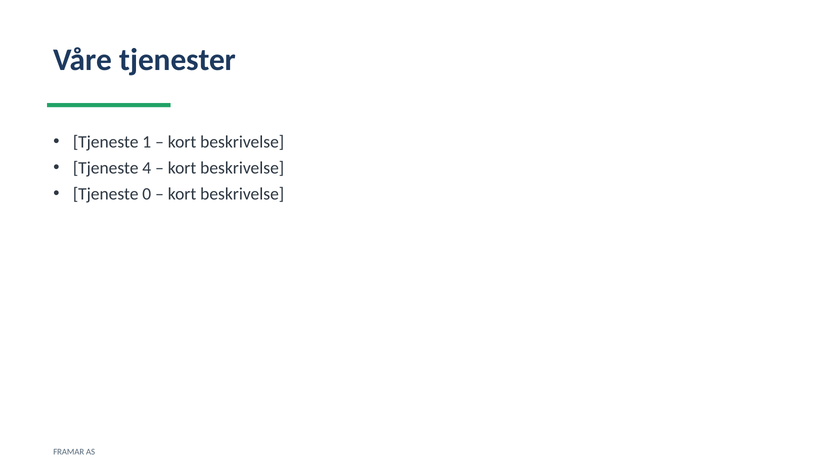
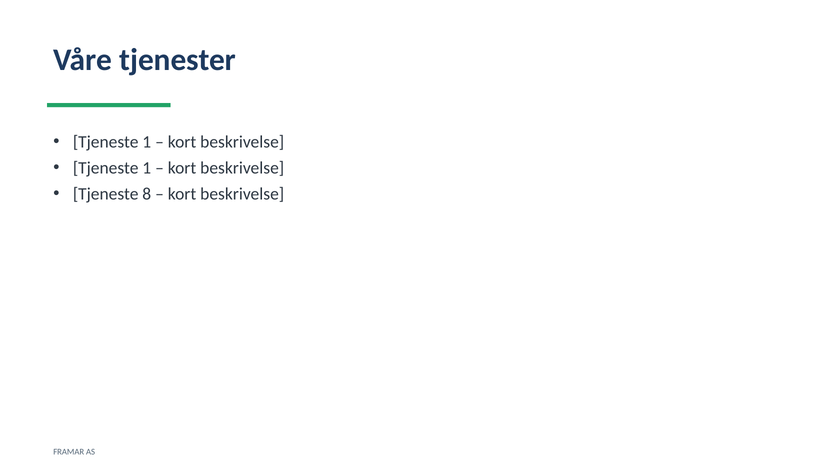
4: 4 -> 1 (147, 168)
0: 0 -> 8 (147, 194)
